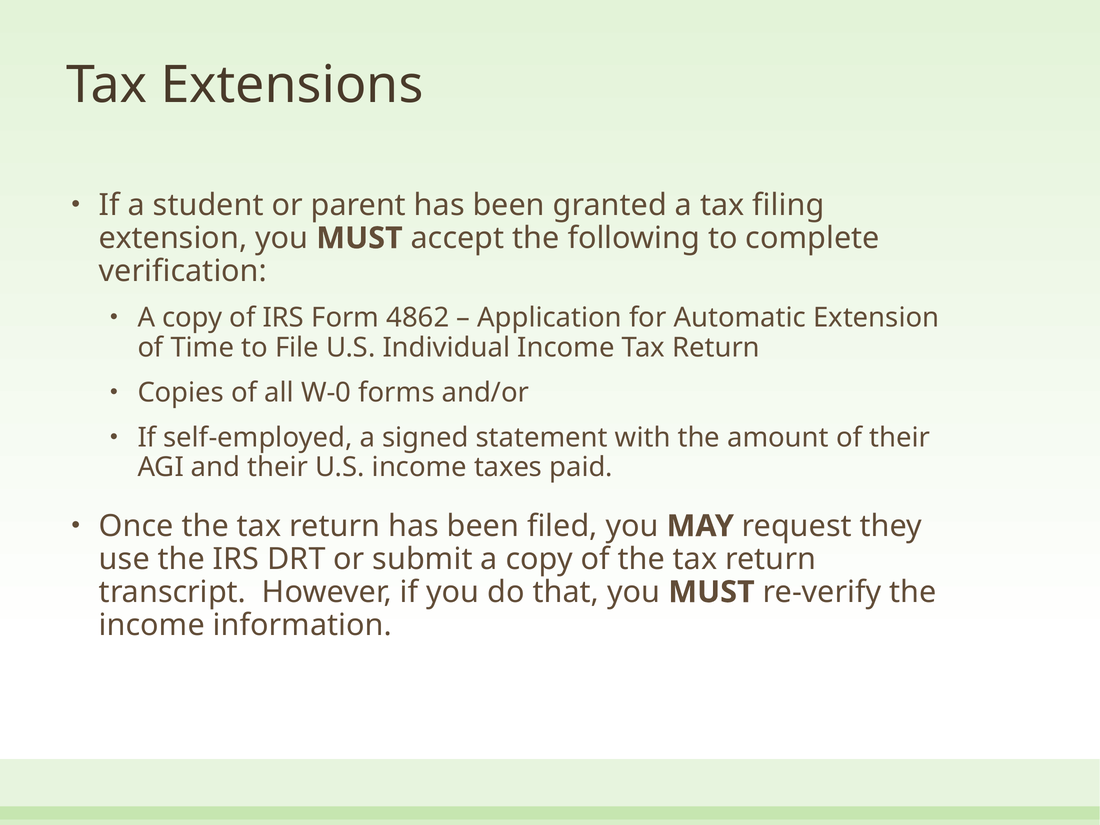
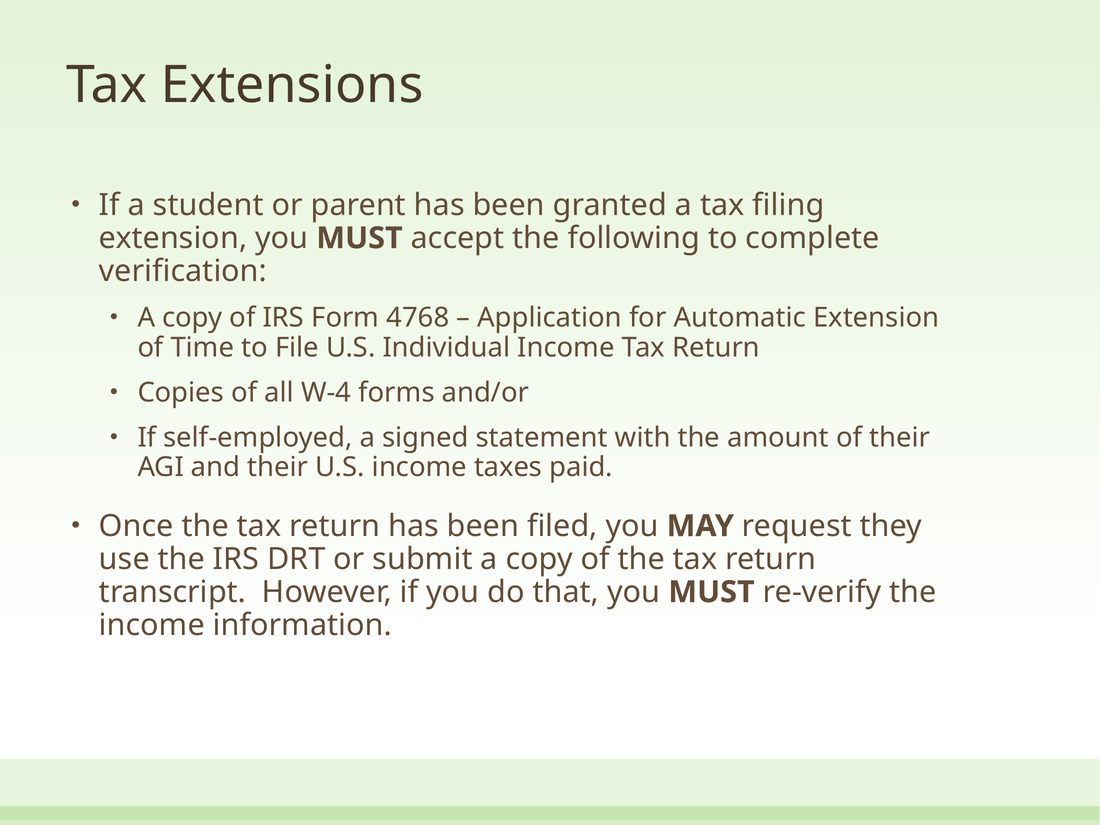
4862: 4862 -> 4768 (418, 318)
W-0: W-0 -> W-4 (326, 393)
